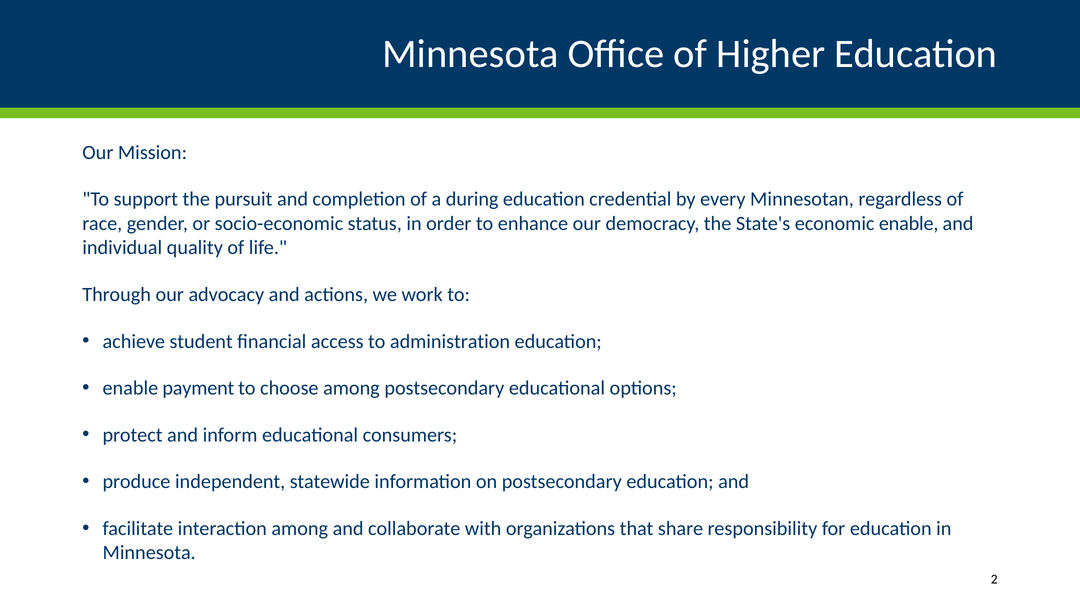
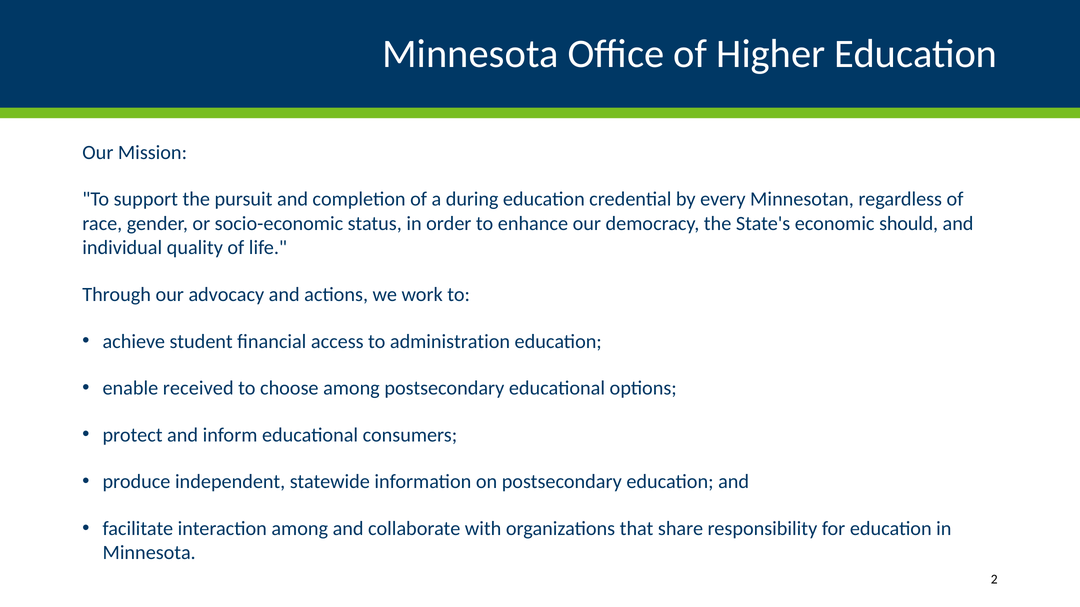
economic enable: enable -> should (909, 224)
payment: payment -> received (198, 388)
